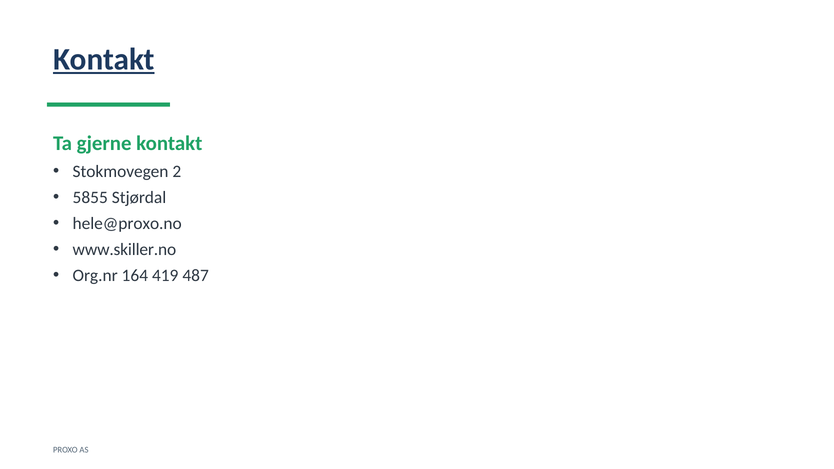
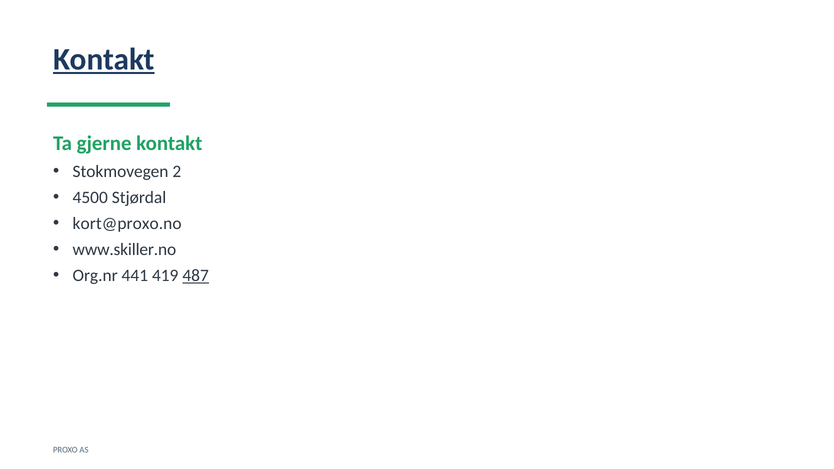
5855: 5855 -> 4500 (90, 198)
hele@proxo.no: hele@proxo.no -> kort@proxo.no (127, 224)
164: 164 -> 441 (135, 276)
487 underline: none -> present (196, 276)
